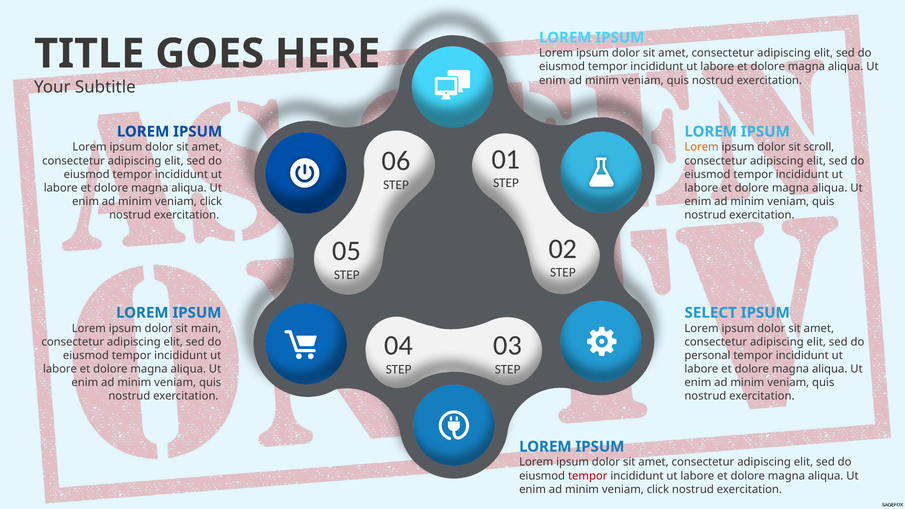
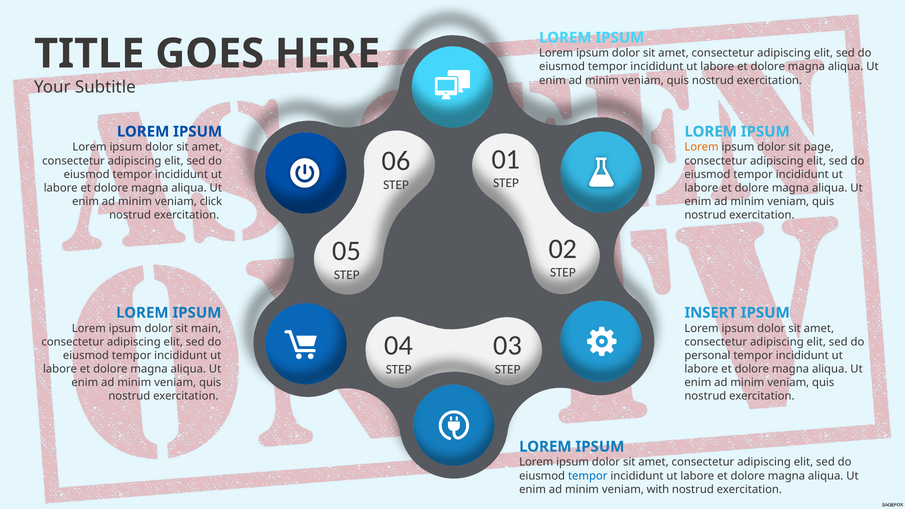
scroll: scroll -> page (819, 147)
SELECT: SELECT -> INSERT (711, 313)
tempor colour: red -> blue (588, 476)
click: click -> with (658, 489)
